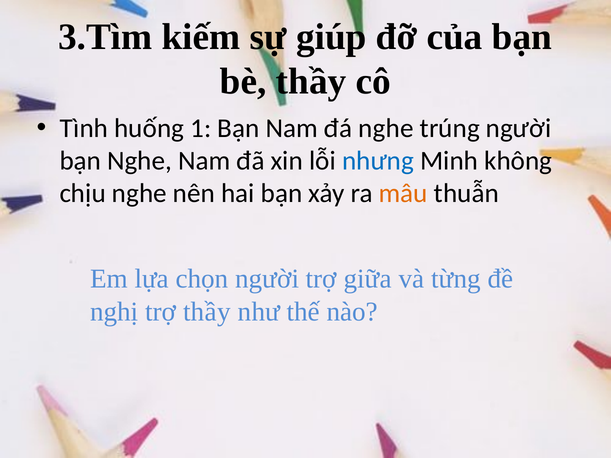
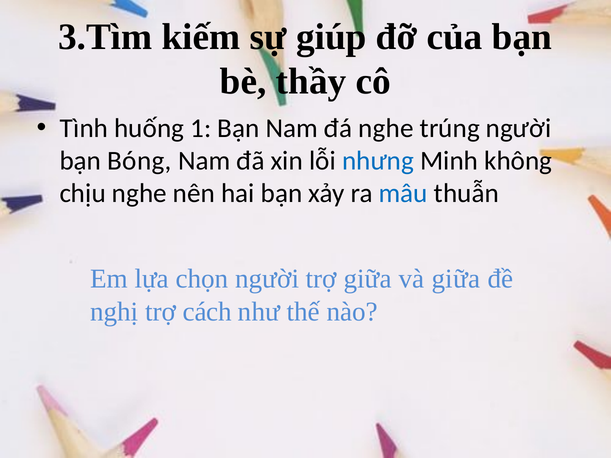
bạn Nghe: Nghe -> Bóng (139, 161)
mâu colour: orange -> blue (403, 193)
và từng: từng -> giữa (456, 279)
trợ thầy: thầy -> cách (207, 312)
